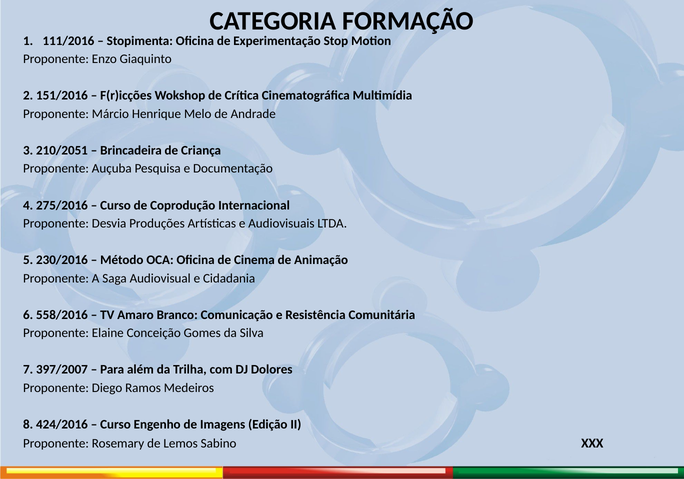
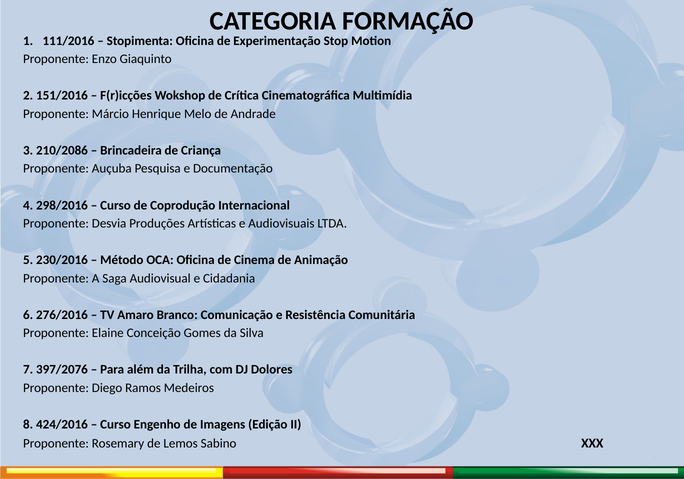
210/2051: 210/2051 -> 210/2086 (62, 150)
275/2016: 275/2016 -> 298/2016 (62, 205)
558/2016: 558/2016 -> 276/2016 (62, 315)
397/2007: 397/2007 -> 397/2076 (62, 369)
